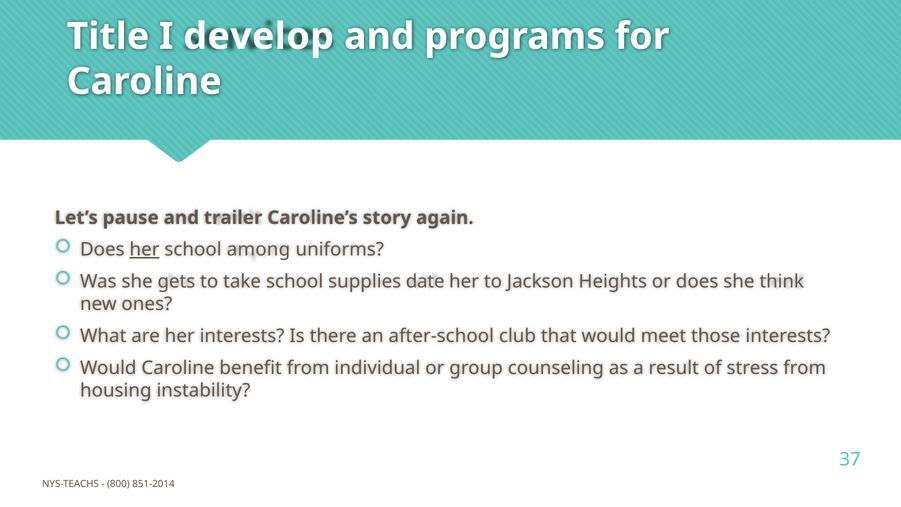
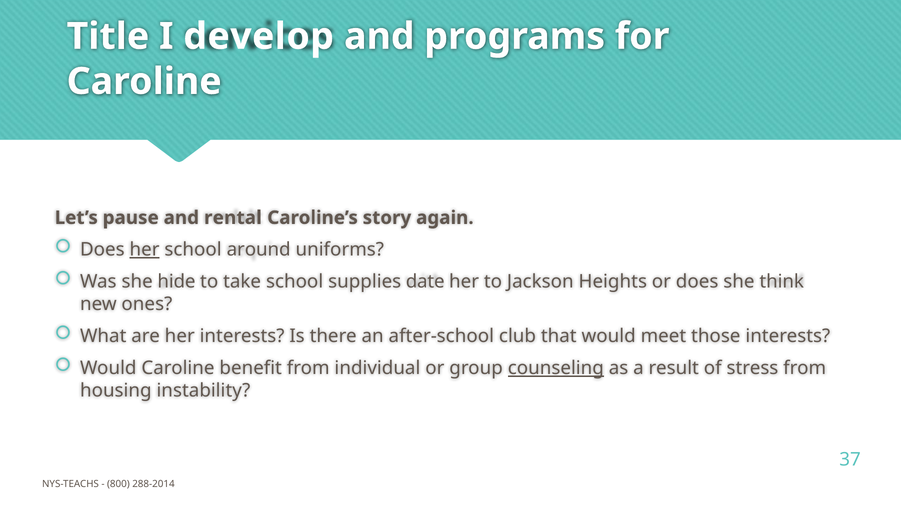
trailer: trailer -> rental (233, 218)
among: among -> around (259, 250)
gets: gets -> hide (176, 282)
counseling underline: none -> present (556, 368)
851-2014: 851-2014 -> 288-2014 (153, 484)
